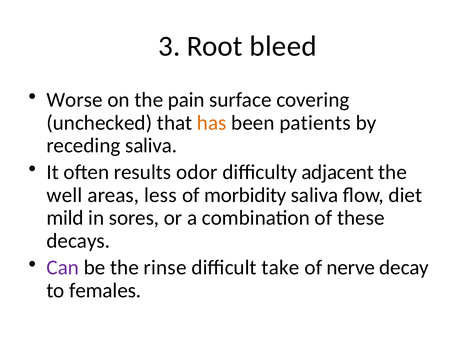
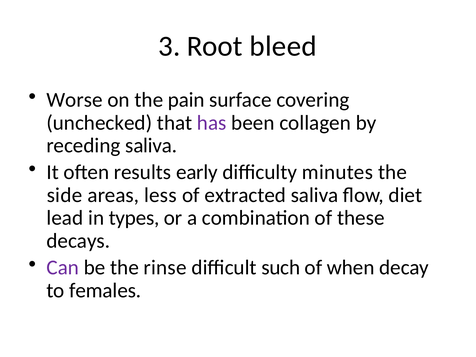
has colour: orange -> purple (212, 123)
patients: patients -> collagen (315, 123)
odor: odor -> early (197, 172)
adjacent: adjacent -> minutes (337, 172)
well: well -> side (64, 195)
morbidity: morbidity -> extracted (245, 195)
mild: mild -> lead (65, 218)
sores: sores -> types (134, 218)
take: take -> such (281, 268)
nerve: nerve -> when (351, 268)
